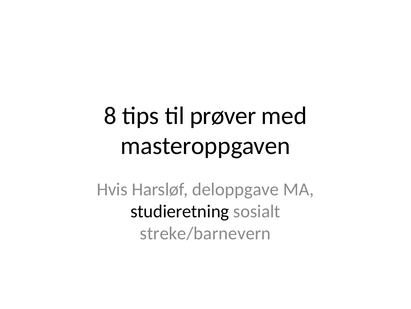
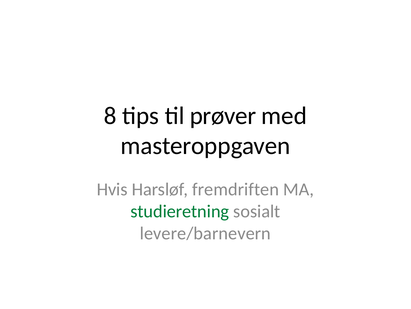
deloppgave: deloppgave -> fremdriften (236, 189)
studieretning colour: black -> green (180, 211)
streke/barnevern: streke/barnevern -> levere/barnevern (205, 233)
